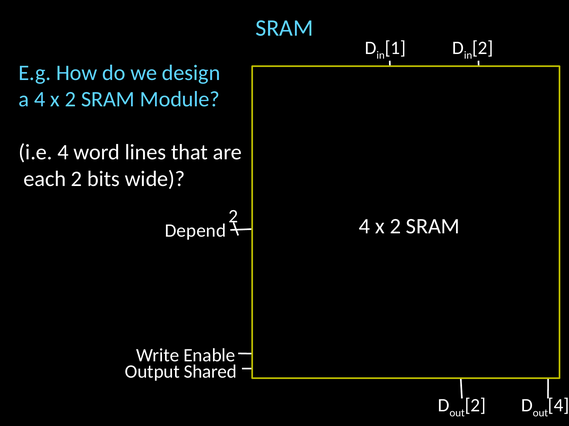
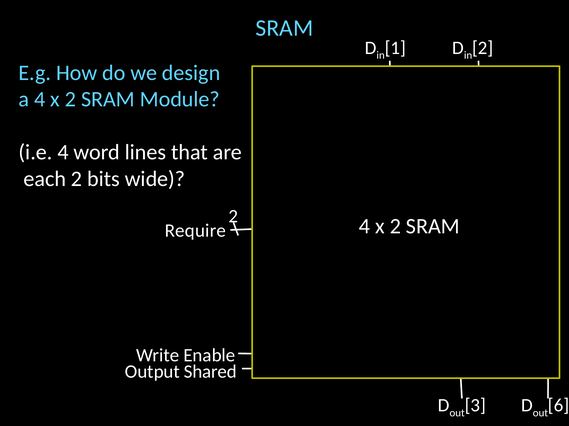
Depend: Depend -> Require (195, 231)
2: 2 -> 3 (475, 406)
4: 4 -> 6 (559, 406)
